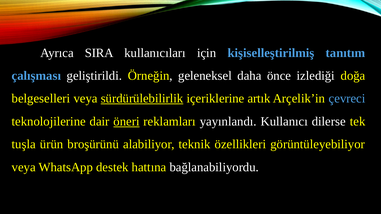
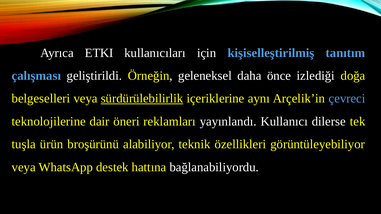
SIRA: SIRA -> ETKI (99, 53)
artık: artık -> aynı (259, 99)
öneri underline: present -> none (126, 122)
